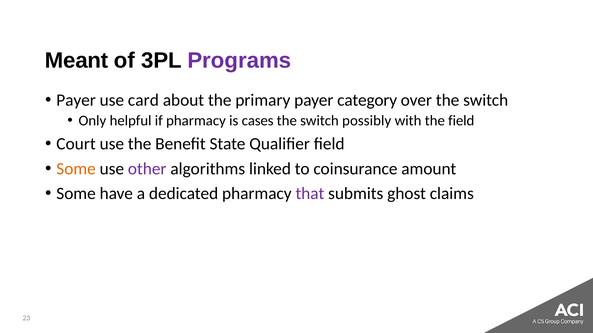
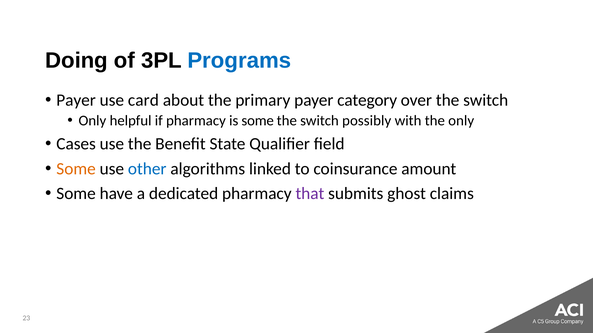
Meant: Meant -> Doing (77, 61)
Programs colour: purple -> blue (239, 61)
is cases: cases -> some (258, 121)
the field: field -> only (461, 121)
Court: Court -> Cases (76, 144)
other colour: purple -> blue (147, 169)
